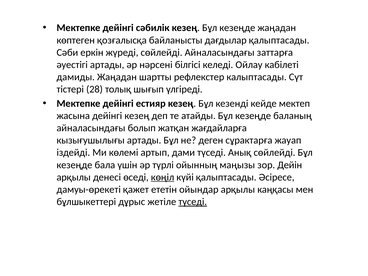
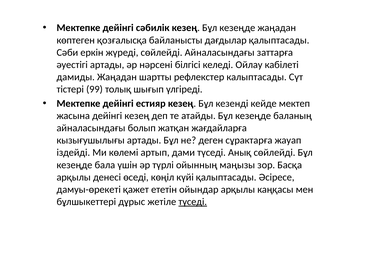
28: 28 -> 99 (94, 89)
Дейін: Дейін -> Басқа (290, 165)
көңіл underline: present -> none (163, 177)
